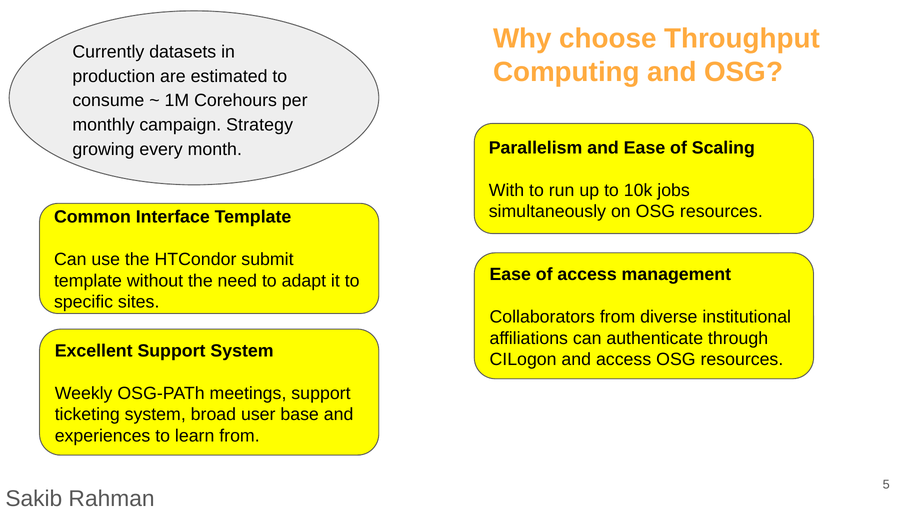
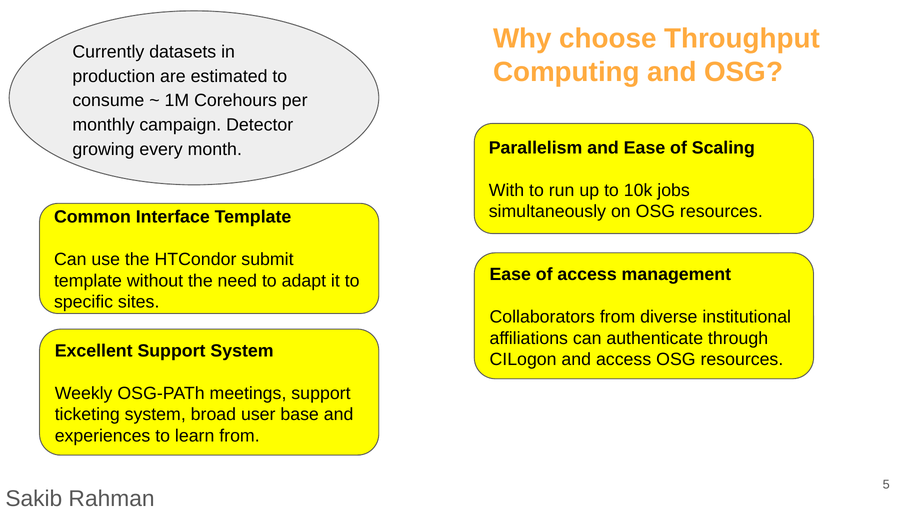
Strategy: Strategy -> Detector (260, 125)
